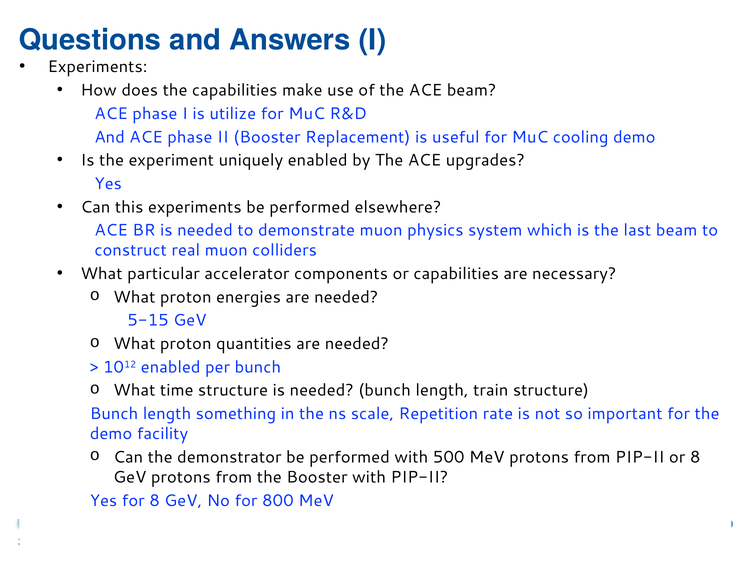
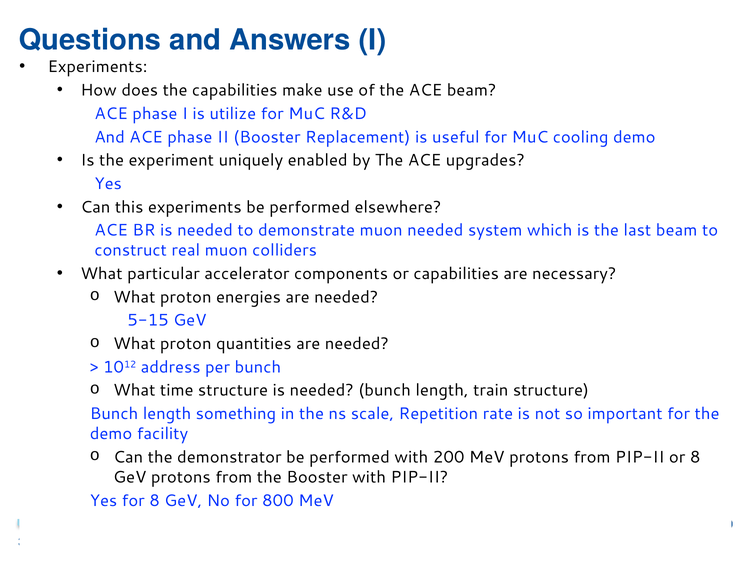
muon physics: physics -> needed (435, 230)
1012 enabled: enabled -> address (171, 367)
500: 500 -> 200 (449, 457)
